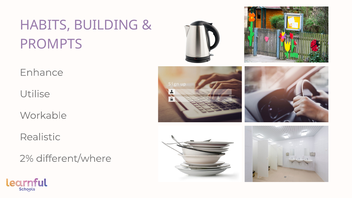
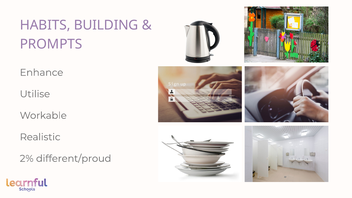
different/where: different/where -> different/proud (74, 159)
